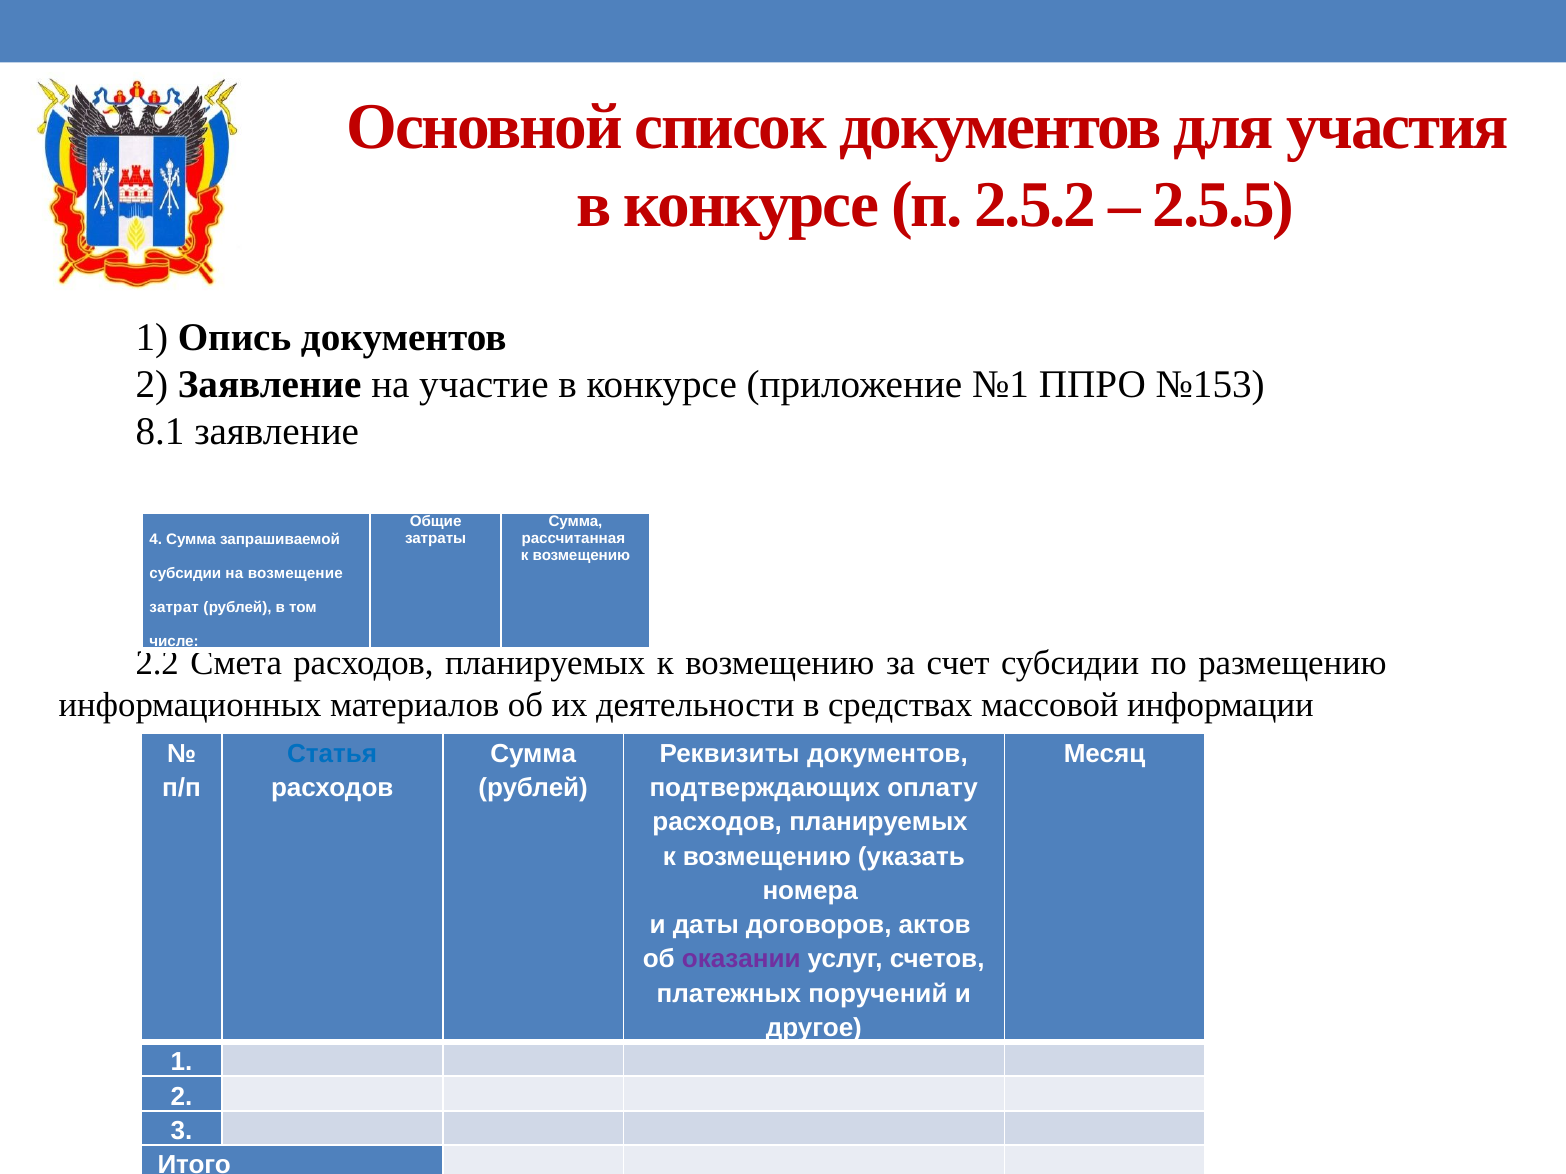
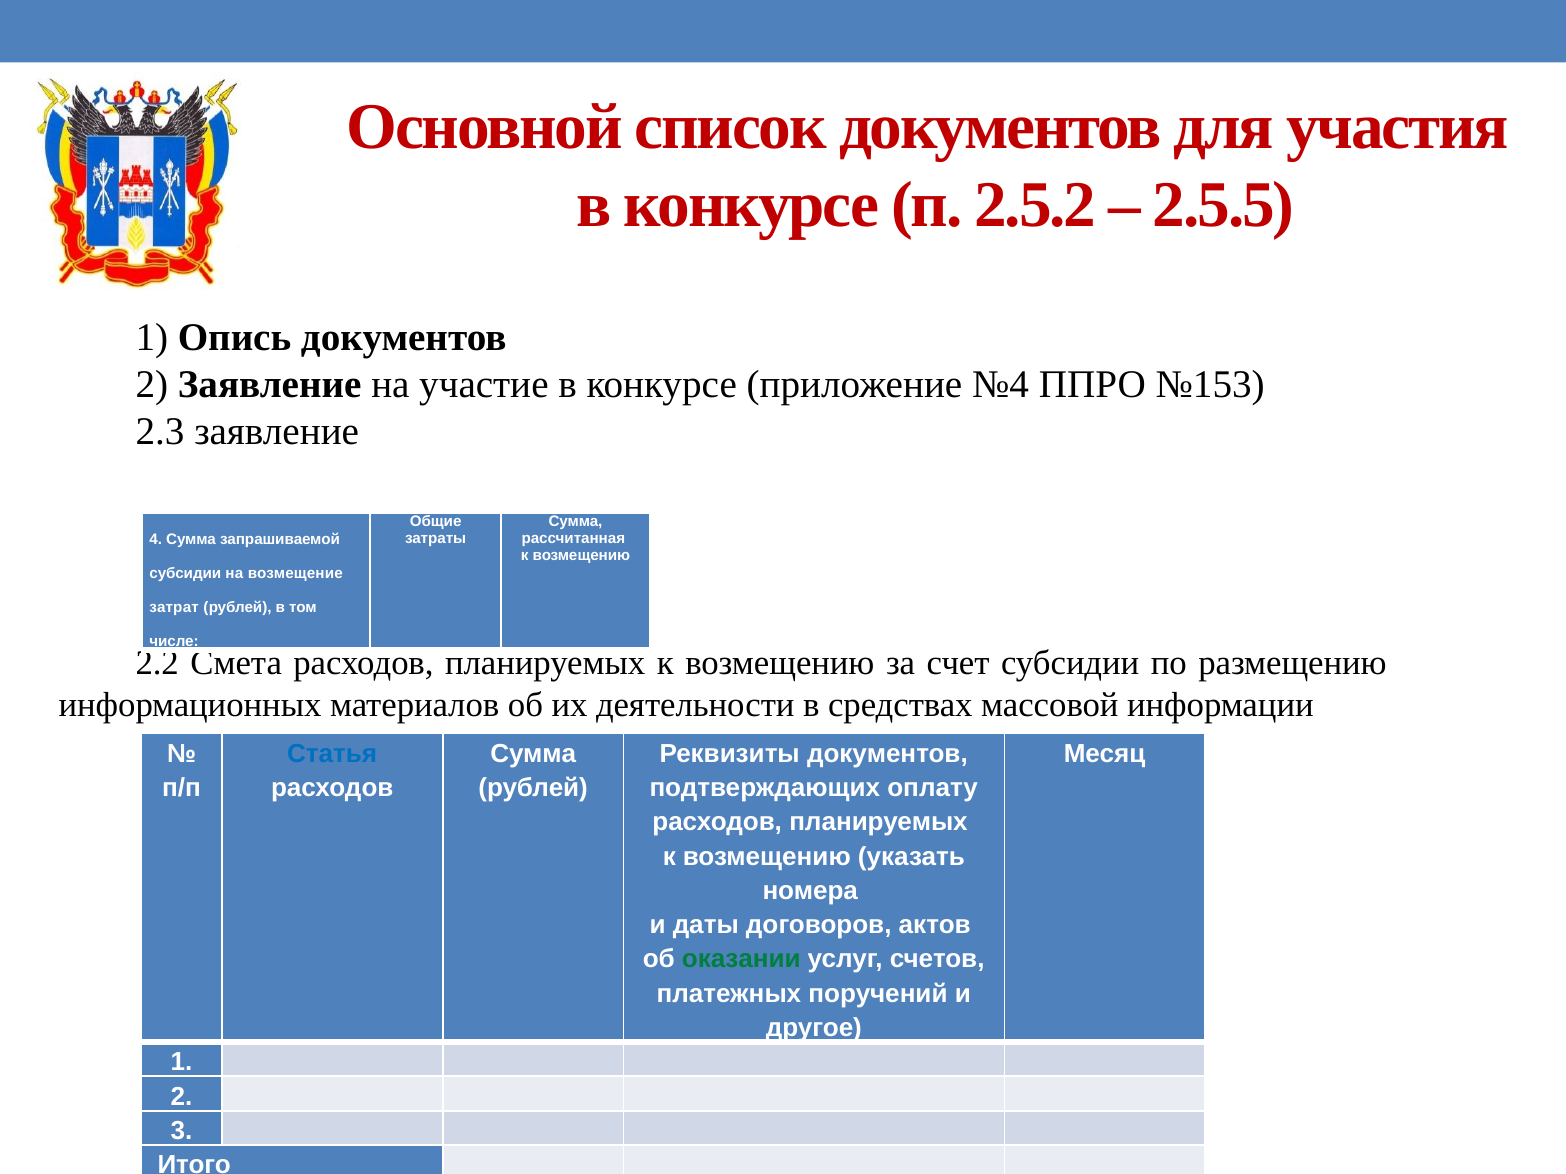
№1: №1 -> №4 (1001, 385)
8.1: 8.1 -> 2.3 (160, 432)
оказании colour: purple -> green (741, 960)
